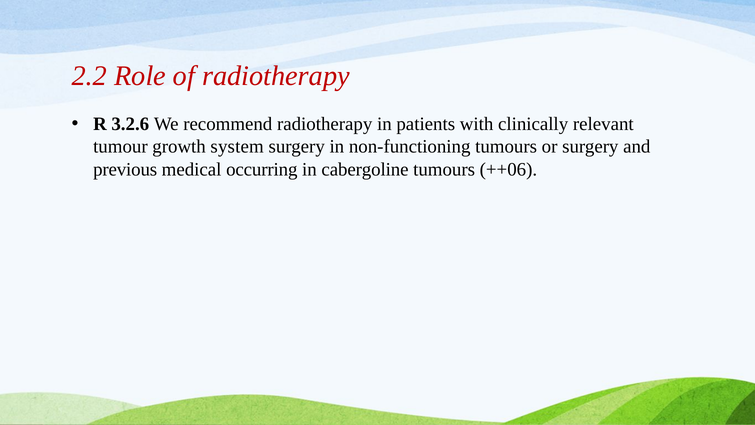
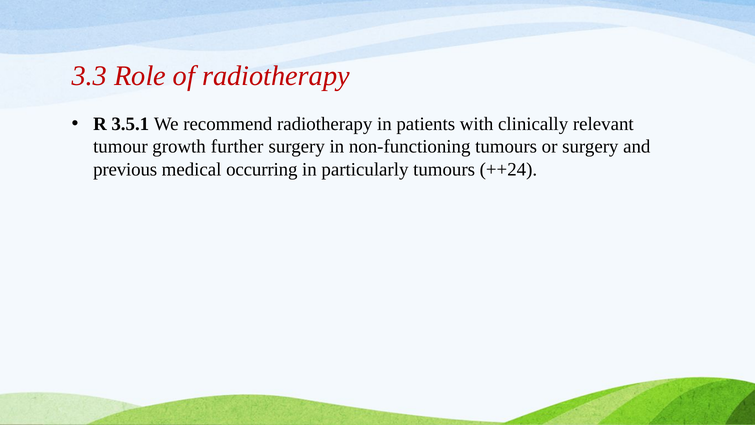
2.2: 2.2 -> 3.3 (89, 76)
3.2.6: 3.2.6 -> 3.5.1 (130, 124)
system: system -> further (237, 147)
cabergoline: cabergoline -> particularly (365, 169)
++06: ++06 -> ++24 (508, 169)
